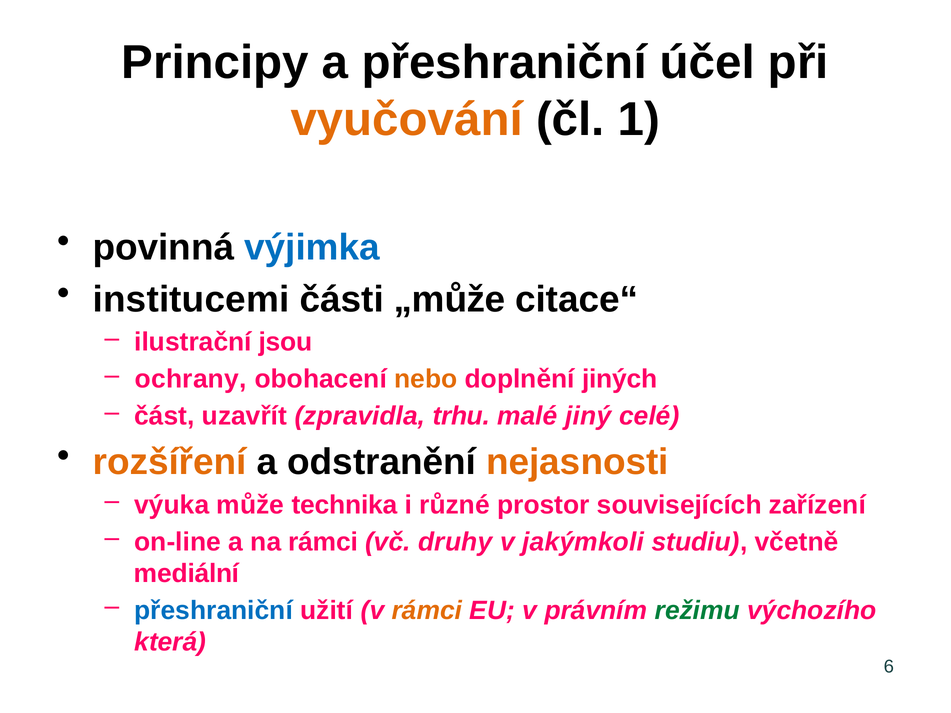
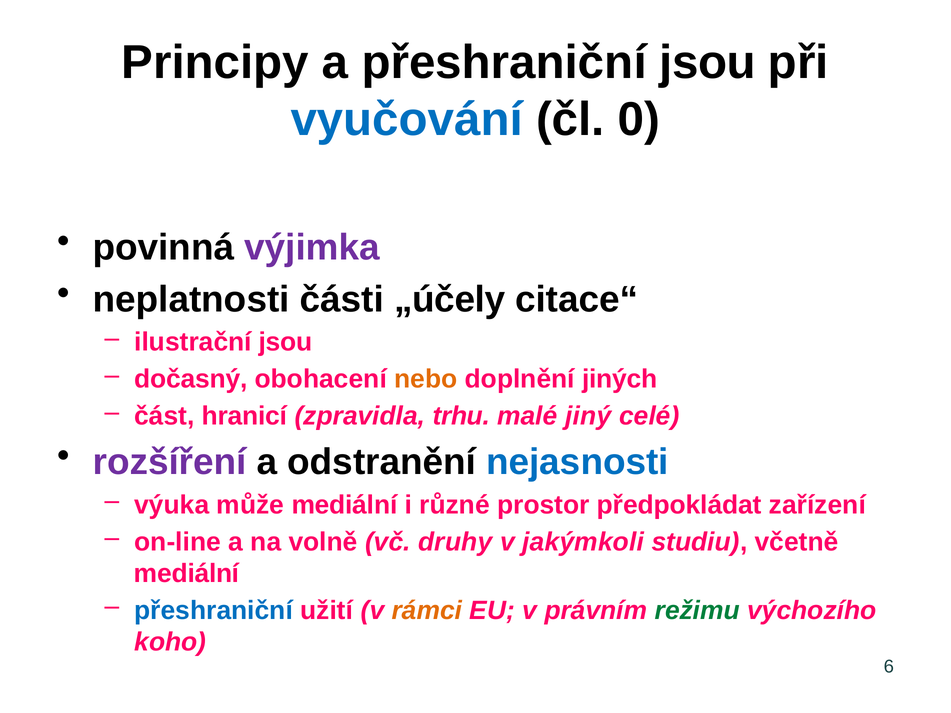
přeshraniční účel: účel -> jsou (708, 63)
vyučování colour: orange -> blue (407, 120)
1: 1 -> 0 (639, 120)
výjimka colour: blue -> purple (312, 248)
institucemi: institucemi -> neplatnosti (191, 300)
„může: „může -> „účely (450, 300)
ochrany: ochrany -> dočasný (191, 379)
uzavřít: uzavřít -> hranicí (245, 416)
rozšíření colour: orange -> purple (170, 462)
nejasnosti colour: orange -> blue (577, 462)
může technika: technika -> mediální (344, 505)
souvisejících: souvisejících -> předpokládat (679, 505)
na rámci: rámci -> volně (323, 542)
která: která -> koho (170, 642)
